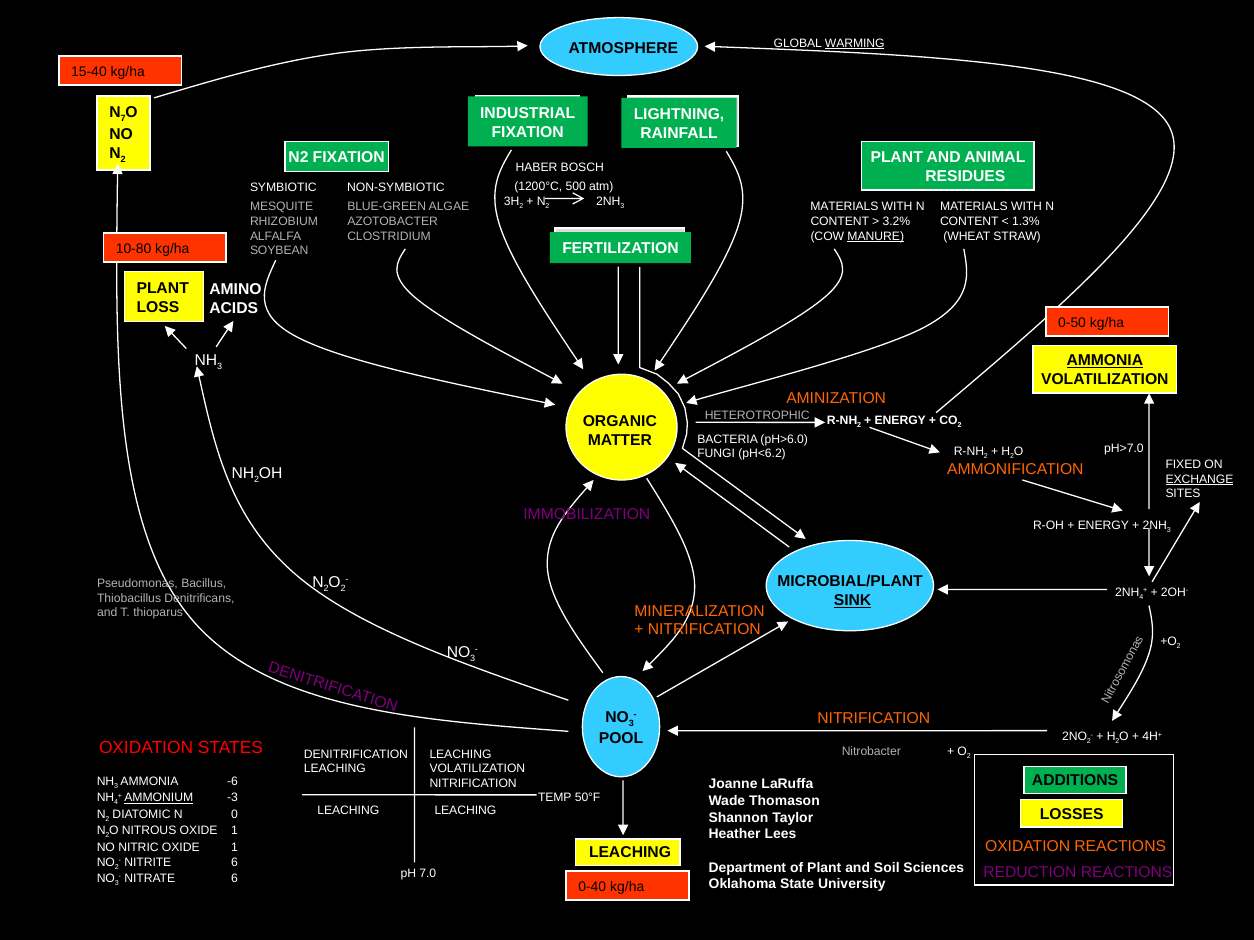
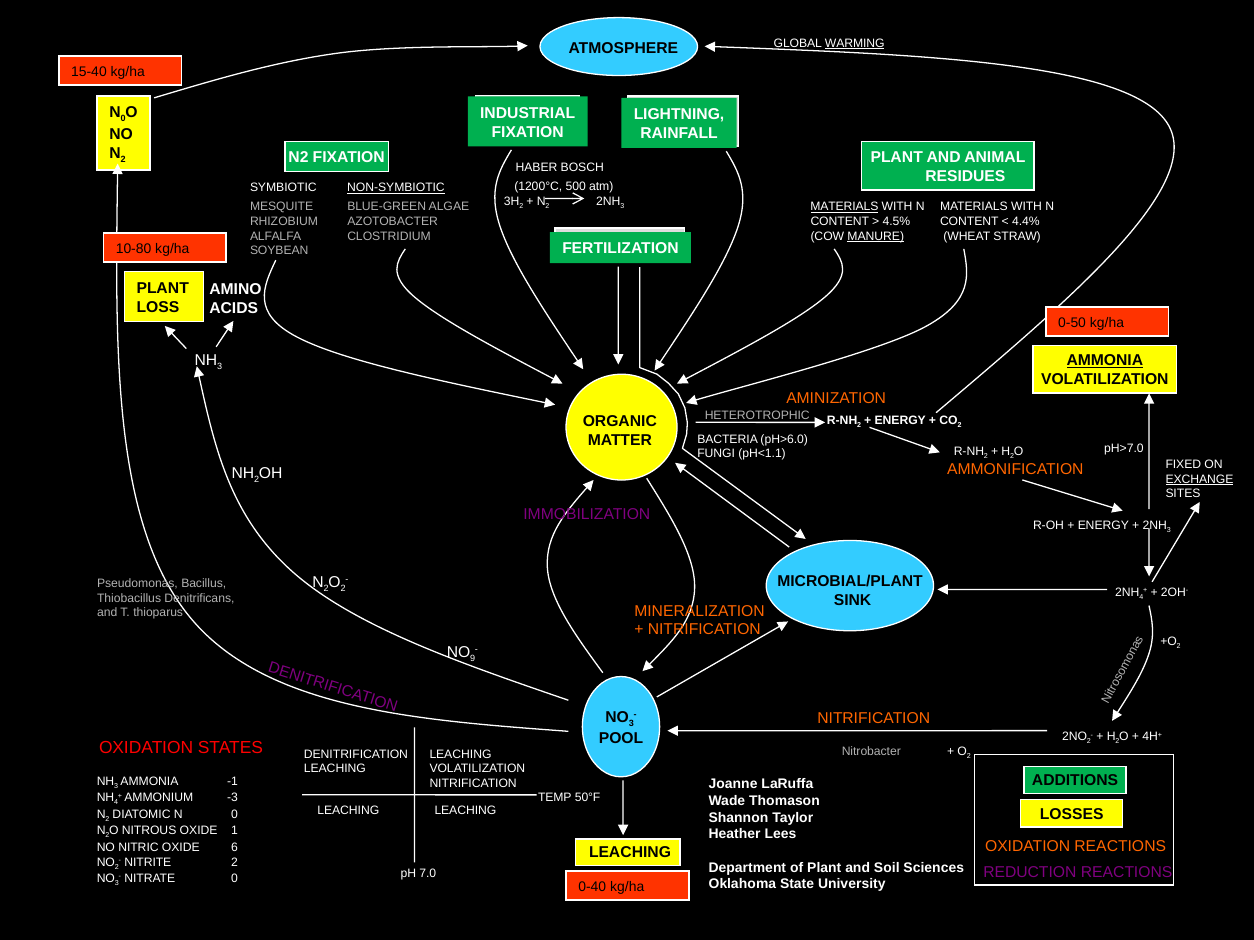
7: 7 -> 0 (123, 119)
NON-SYMBIOTIC underline: none -> present (396, 188)
MATERIALS underline: none -> present (844, 207)
3.2%: 3.2% -> 4.5% (896, 222)
1.3%: 1.3% -> 4.4% (1026, 222)
pH<6.2: pH<6.2 -> pH<1.1 (762, 454)
SINK underline: present -> none (853, 601)
3: 3 -> 9 (473, 659)
-6: -6 -> -1 (233, 782)
AMMONIUM underline: present -> none (159, 798)
NITRIC OXIDE 1: 1 -> 6 (235, 848)
NITRITE 6: 6 -> 2 (235, 862)
NITRATE 6: 6 -> 0 (235, 879)
